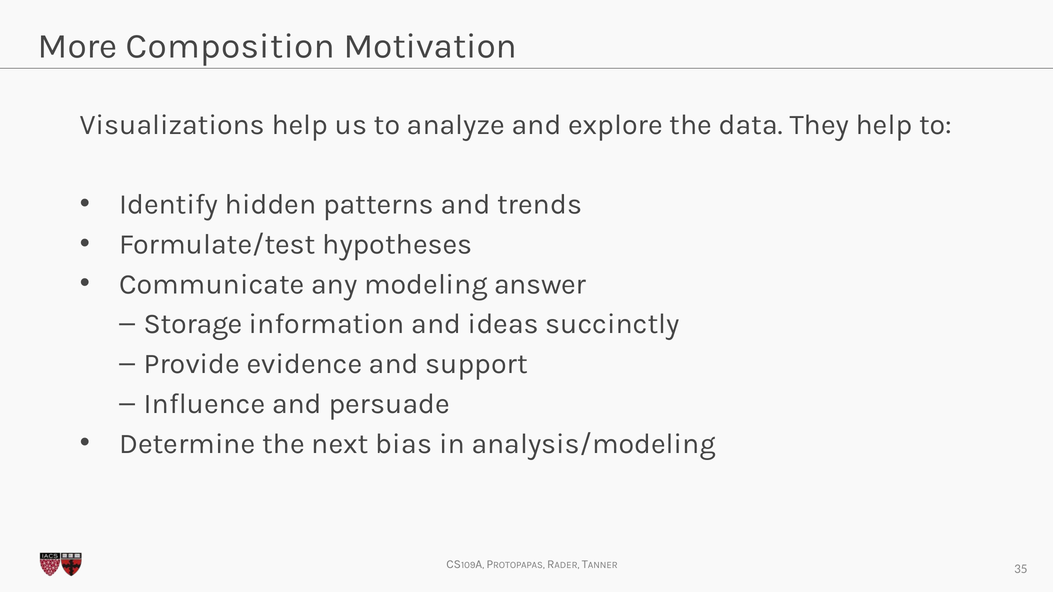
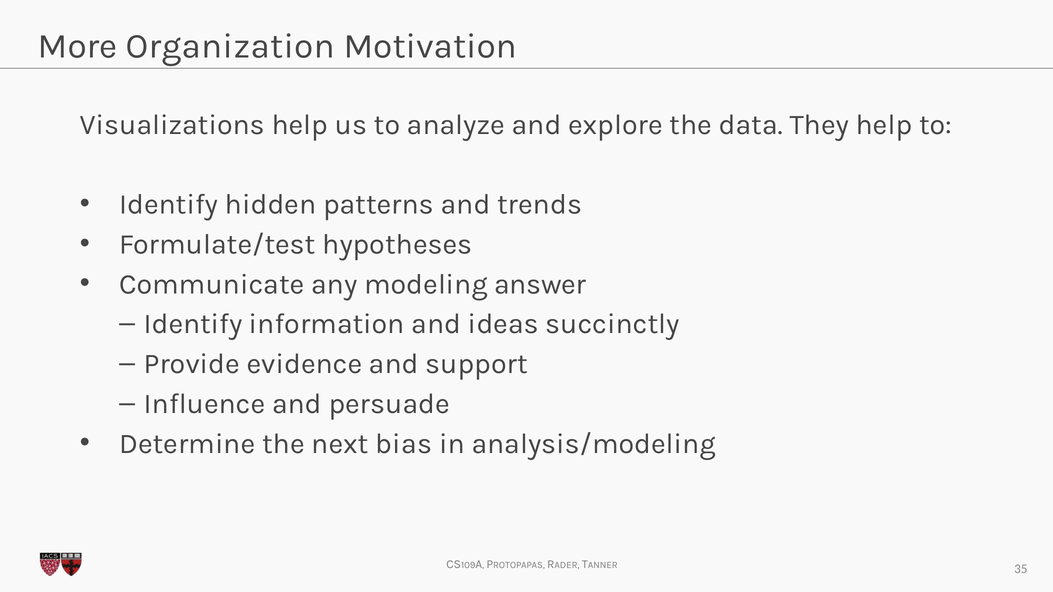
Composition: Composition -> Organization (230, 46)
Storage: Storage -> Identify (193, 324)
